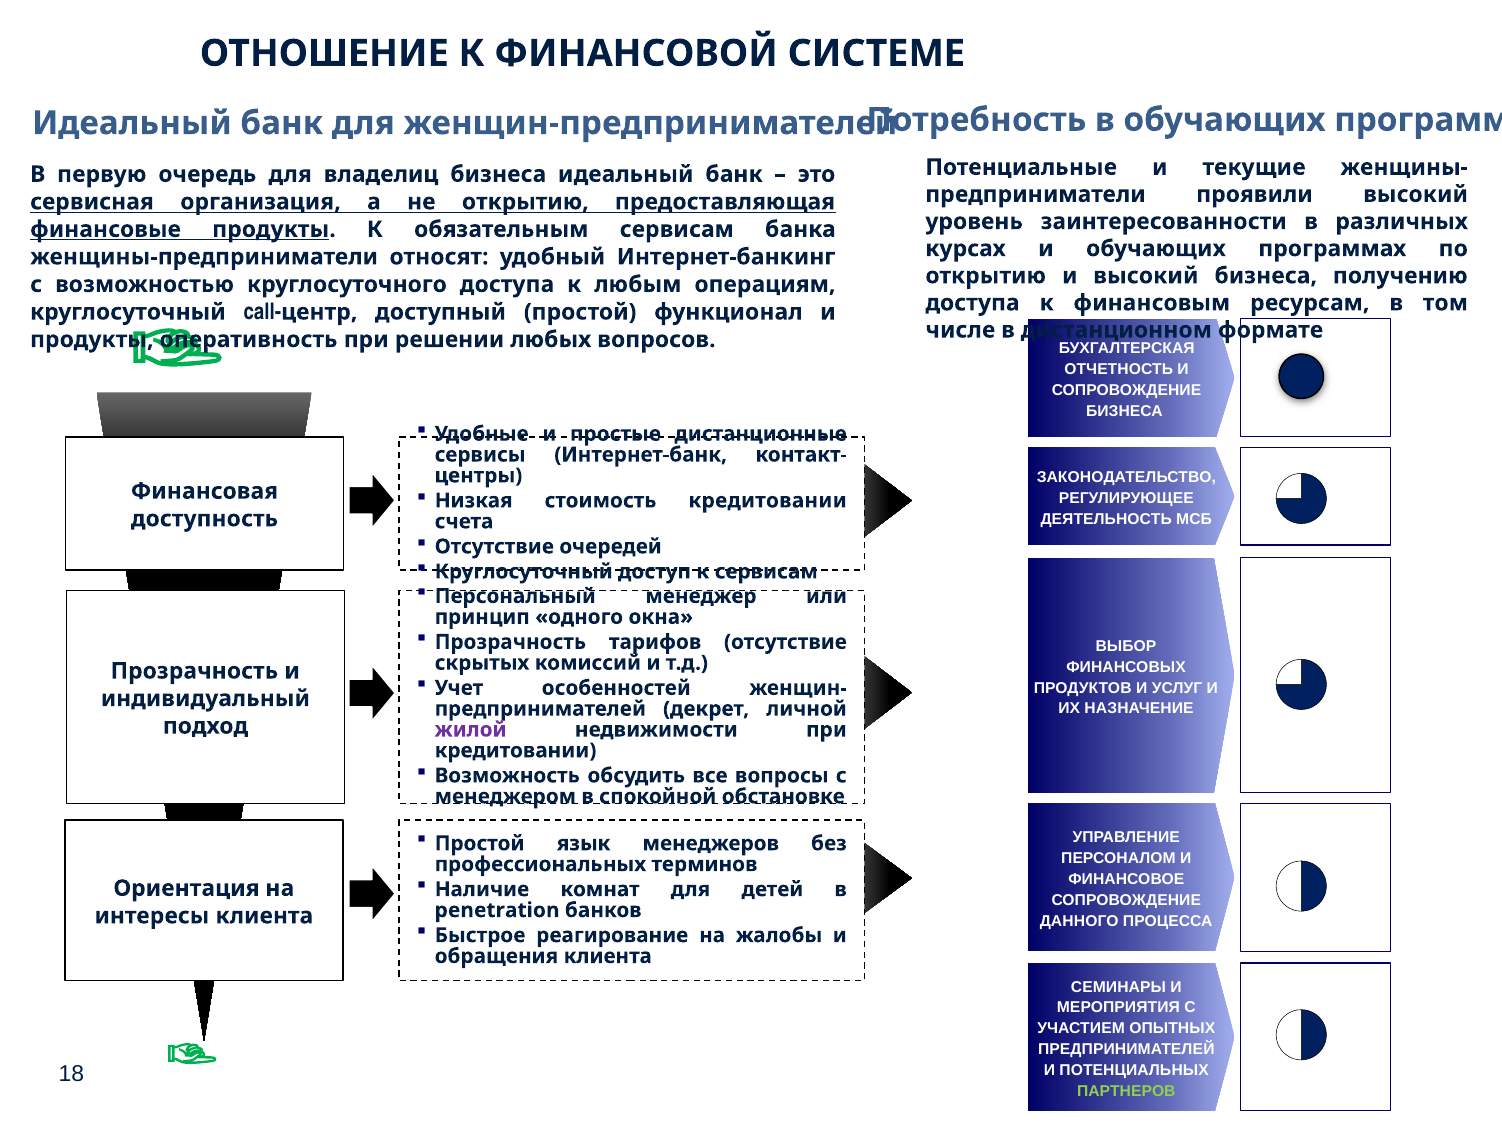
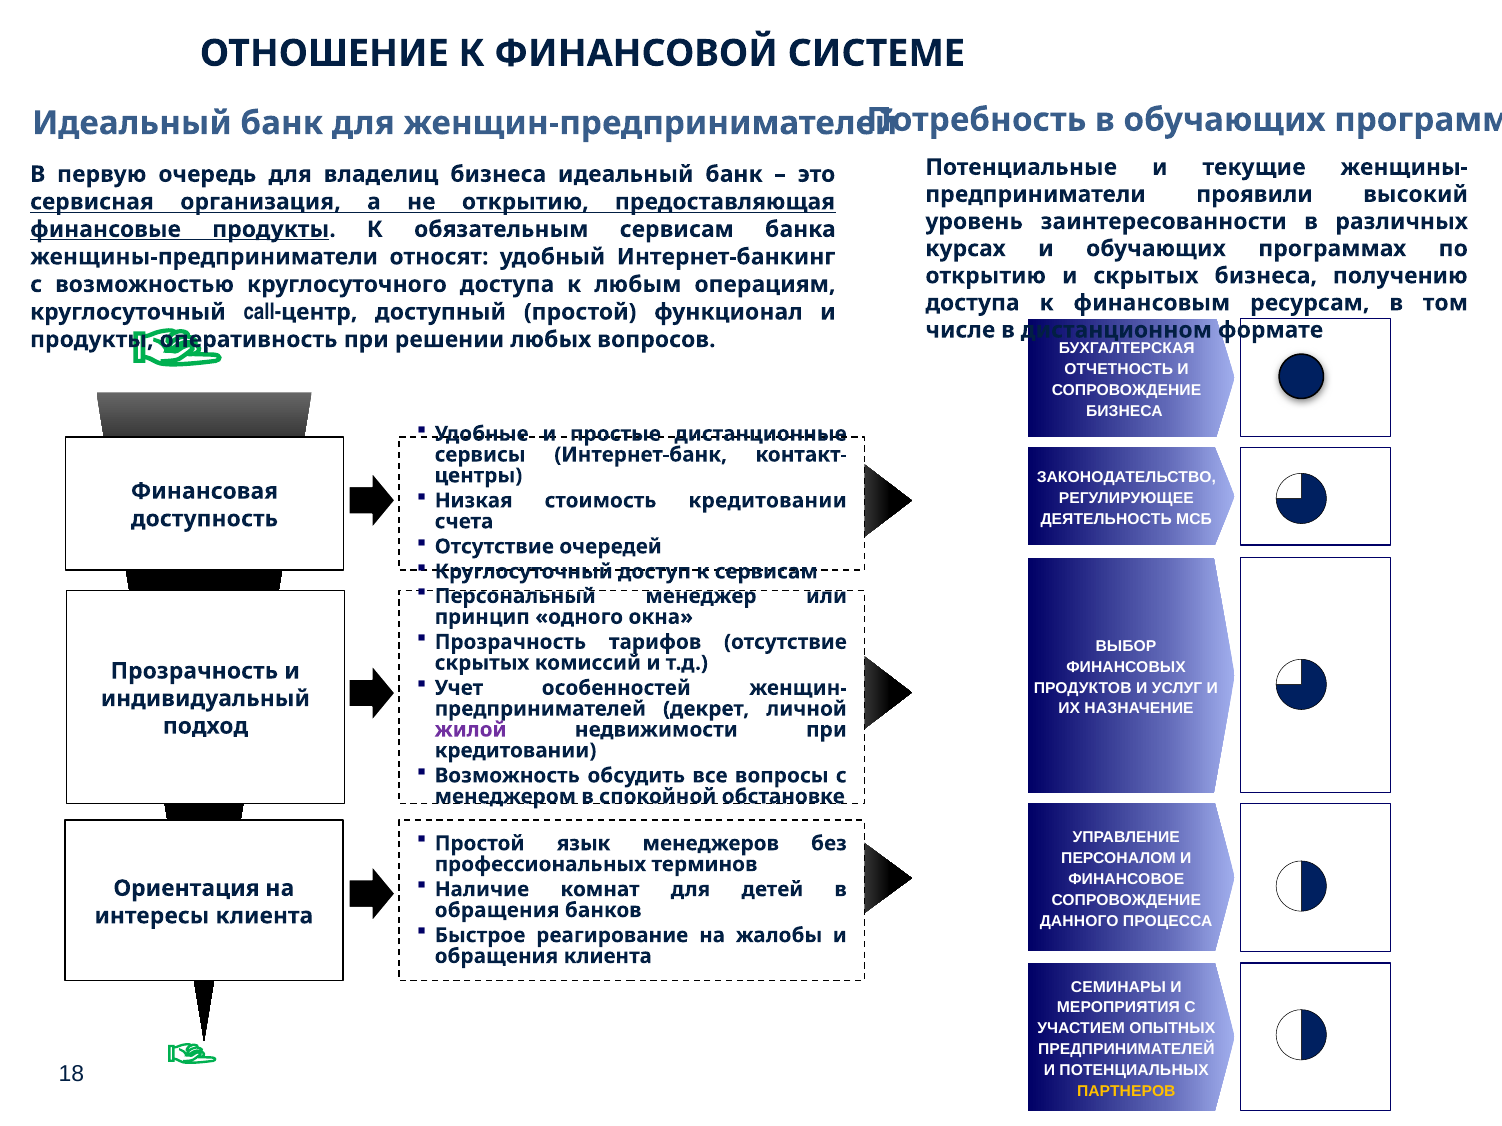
и высокий: высокий -> скрытых (1146, 276)
penetration: penetration -> обращения (497, 911)
ПАРТНЕРОВ colour: light green -> yellow (1126, 1092)
